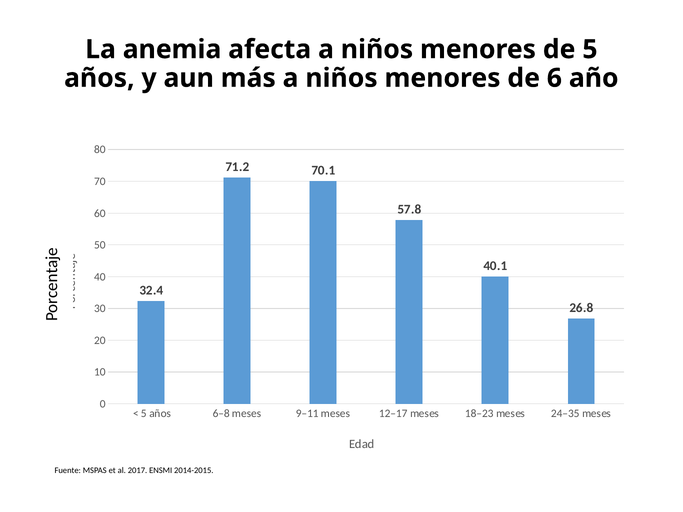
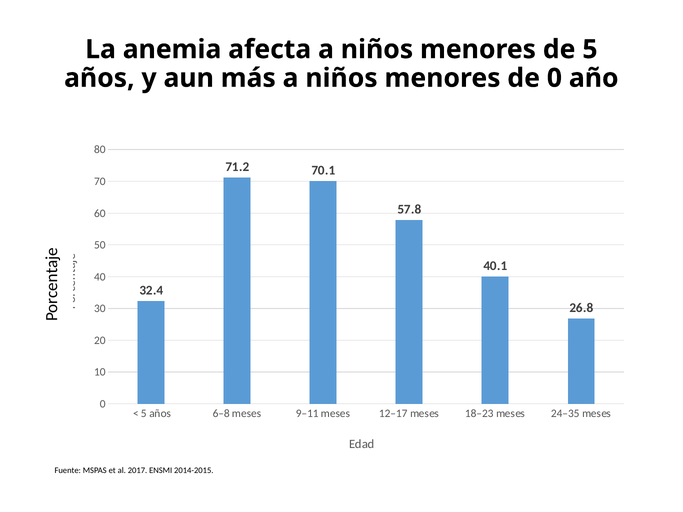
de 6: 6 -> 0 (554, 78)
